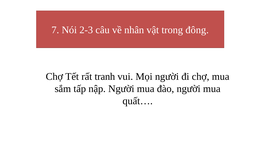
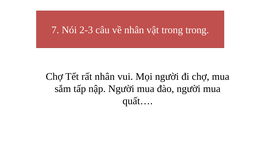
trong đông: đông -> trong (197, 30)
rất tranh: tranh -> nhân (105, 77)
